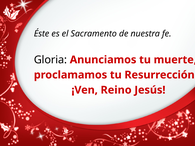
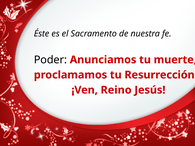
Gloria: Gloria -> Poder (50, 60)
